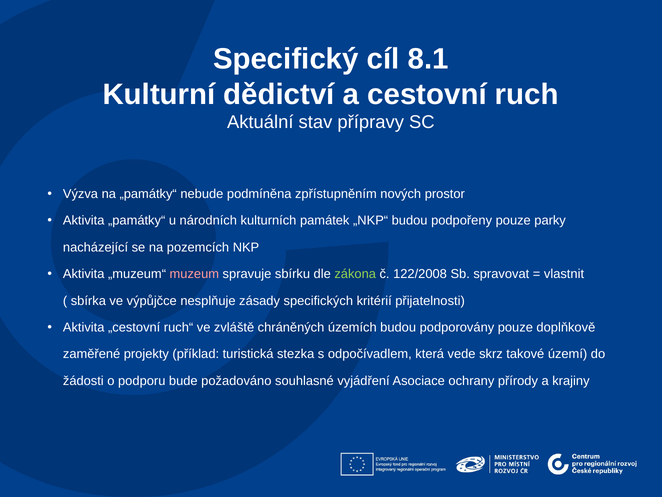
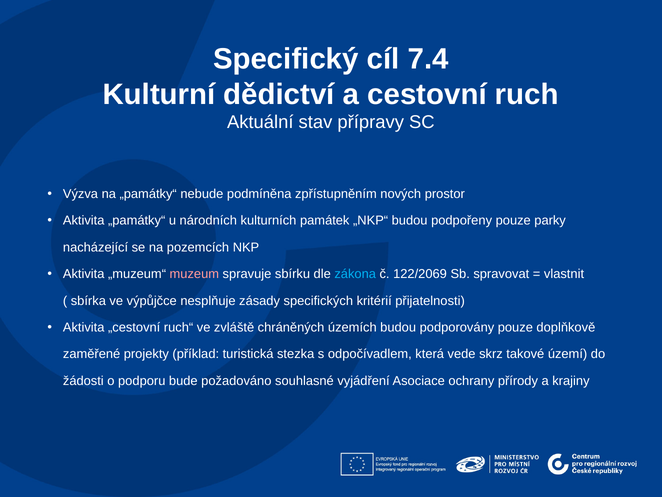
8.1: 8.1 -> 7.4 (428, 59)
zákona colour: light green -> light blue (355, 274)
122/2008: 122/2008 -> 122/2069 (420, 274)
